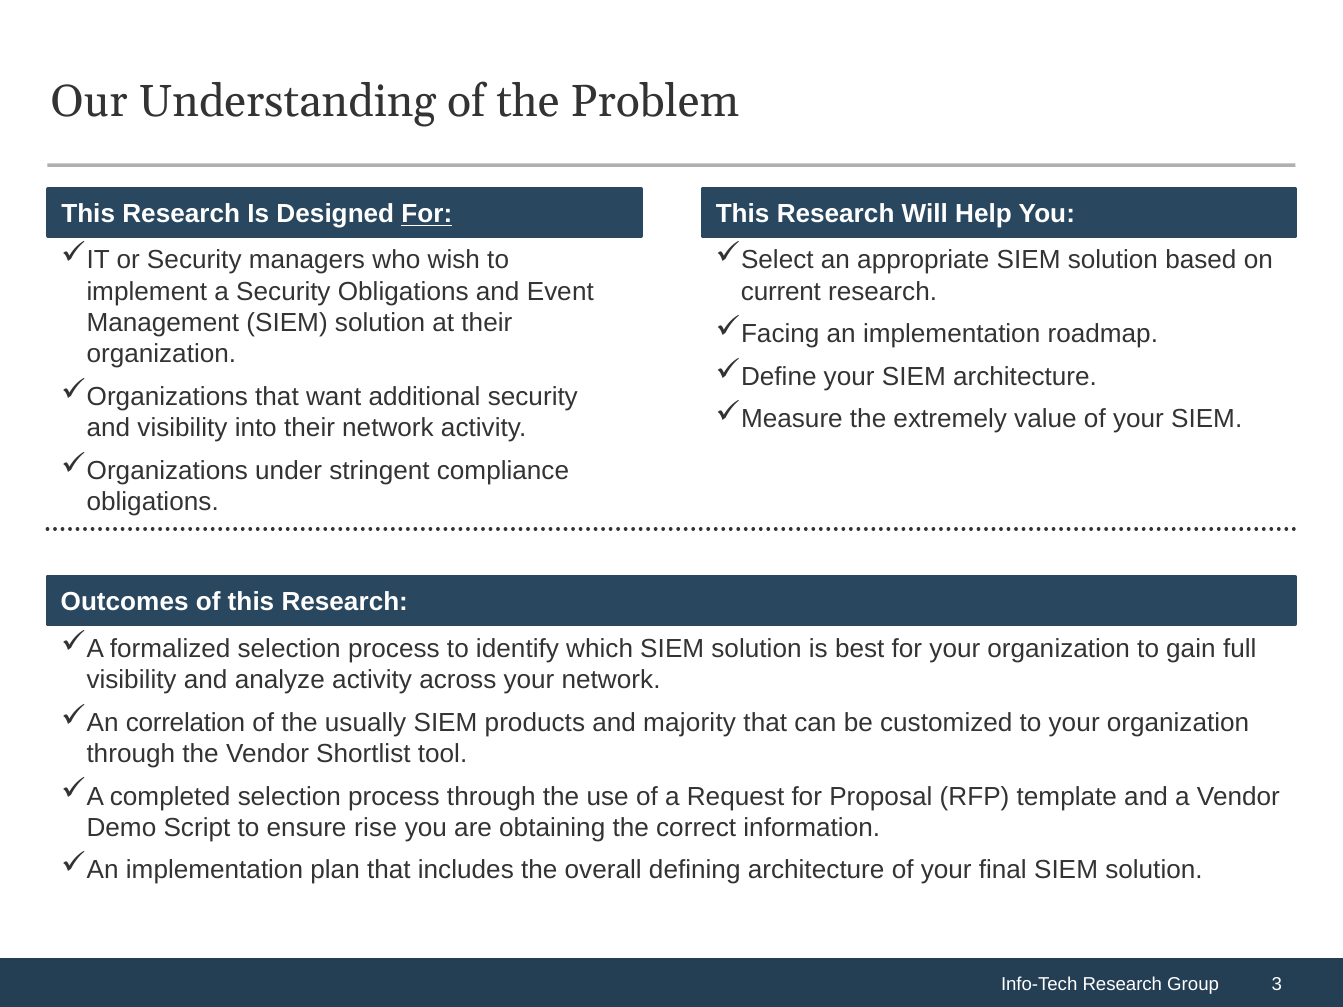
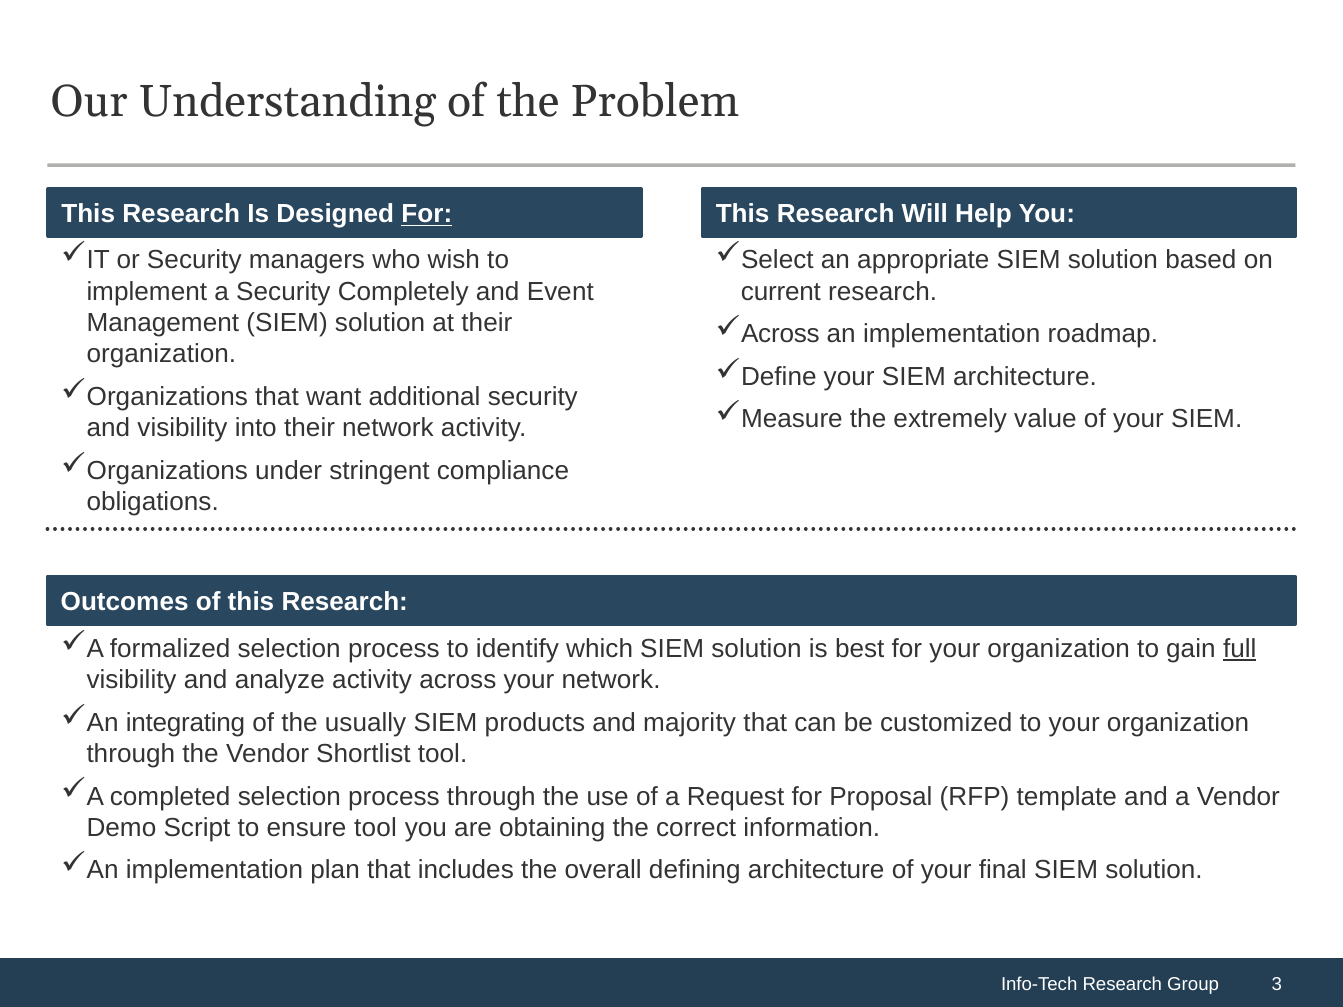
Security Obligations: Obligations -> Completely (403, 292)
Facing: Facing -> Across (780, 334)
full underline: none -> present (1240, 649)
correlation: correlation -> integrating (185, 723)
ensure rise: rise -> tool (376, 828)
